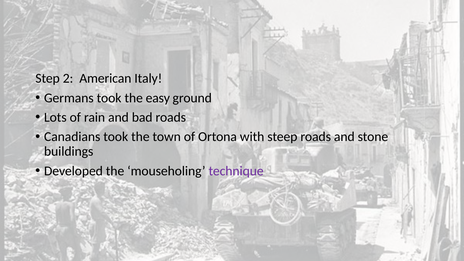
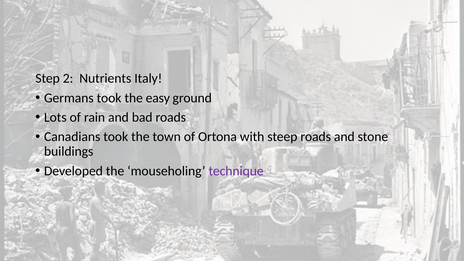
American: American -> Nutrients (105, 78)
